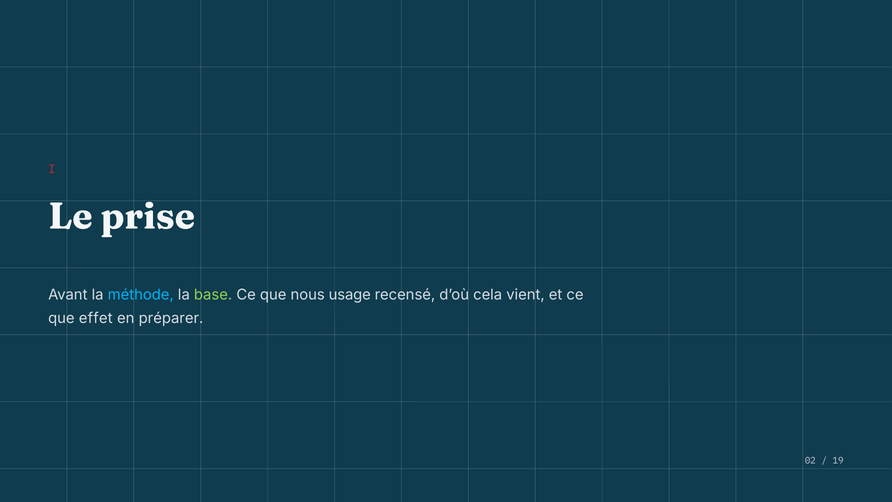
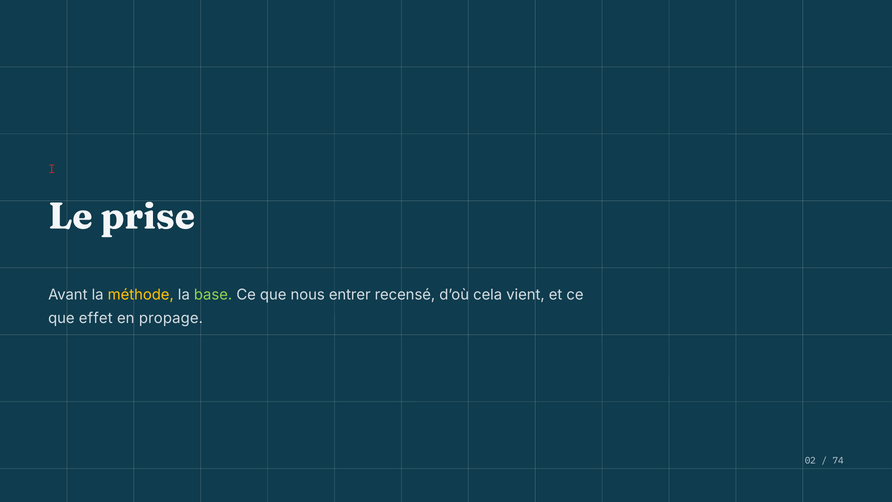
méthode colour: light blue -> yellow (141, 295)
usage: usage -> entrer (350, 295)
préparer: préparer -> propage (171, 318)
19: 19 -> 74 (838, 460)
